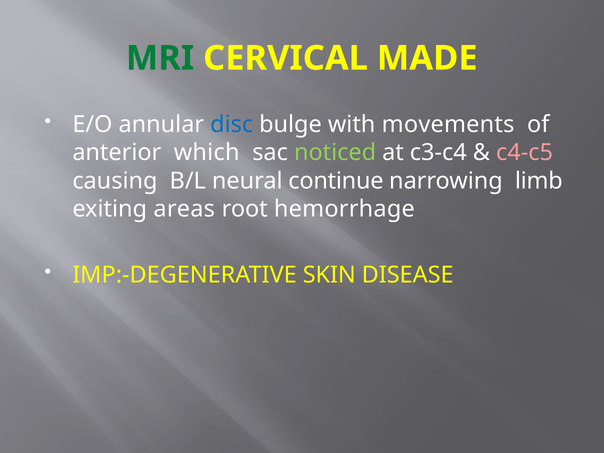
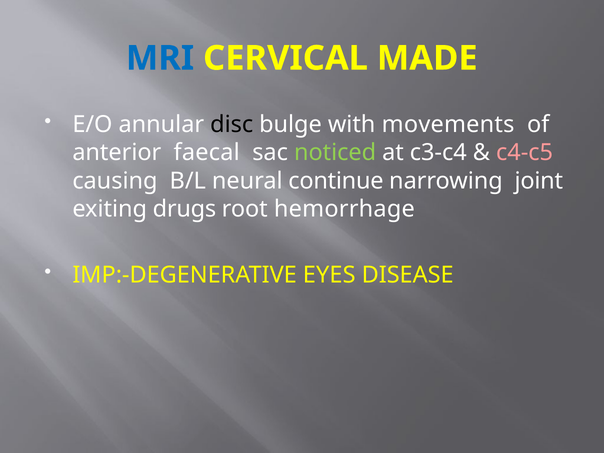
MRI colour: green -> blue (160, 58)
disc colour: blue -> black (232, 124)
which: which -> faecal (207, 153)
limb: limb -> joint (539, 181)
areas: areas -> drugs (184, 209)
SKIN: SKIN -> EYES (329, 275)
